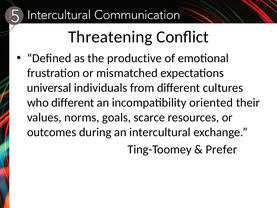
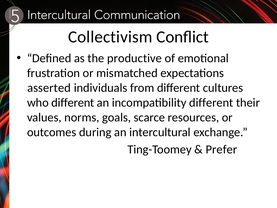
Threatening: Threatening -> Collectivism (110, 37)
universal: universal -> asserted (49, 88)
incompatibility oriented: oriented -> different (211, 102)
